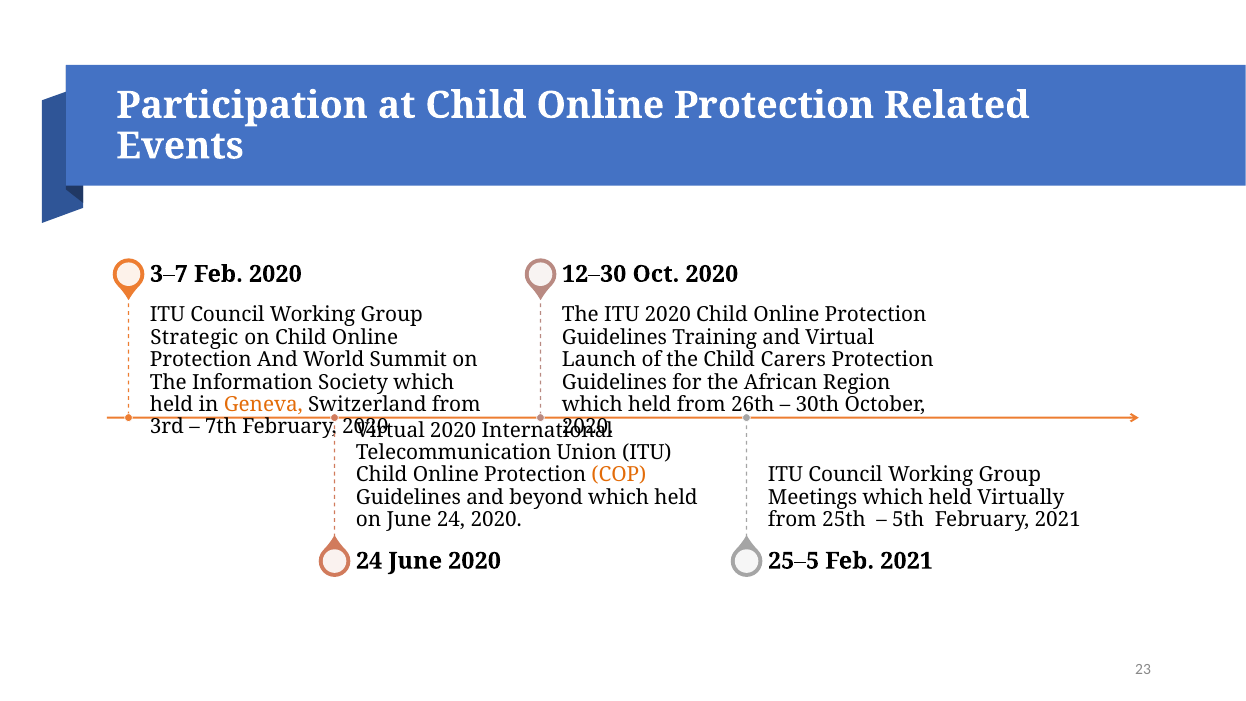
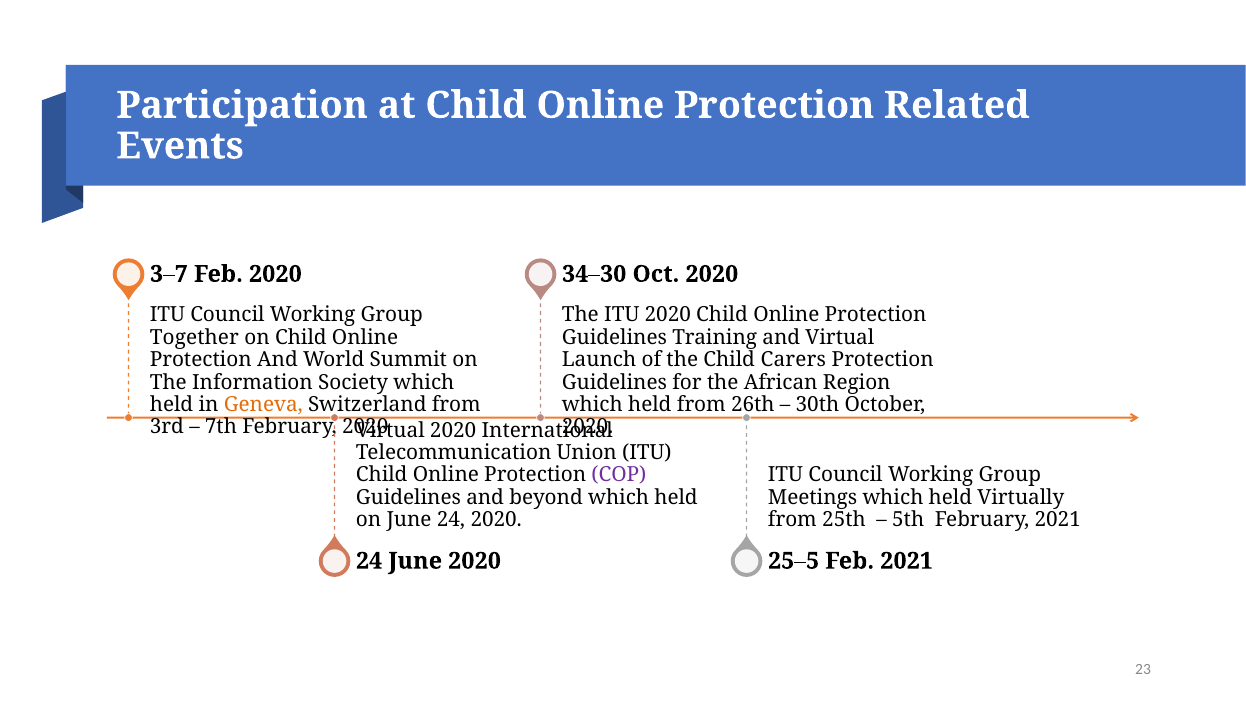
12–30: 12–30 -> 34–30 (594, 274)
Strategic: Strategic -> Together (194, 337)
COP colour: orange -> purple (619, 475)
